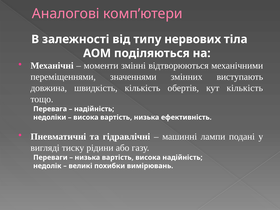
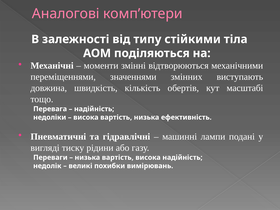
нервових: нервових -> стійкими (193, 39)
кут кількість: кількість -> масштабі (245, 88)
